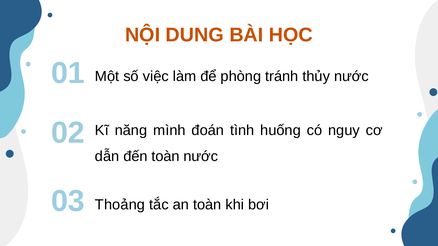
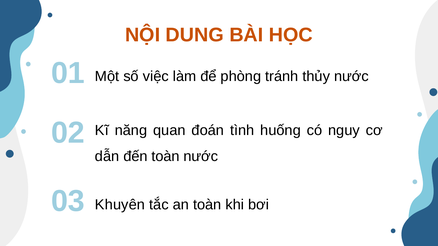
mình: mình -> quan (169, 130)
Thoảng: Thoảng -> Khuyên (120, 205)
